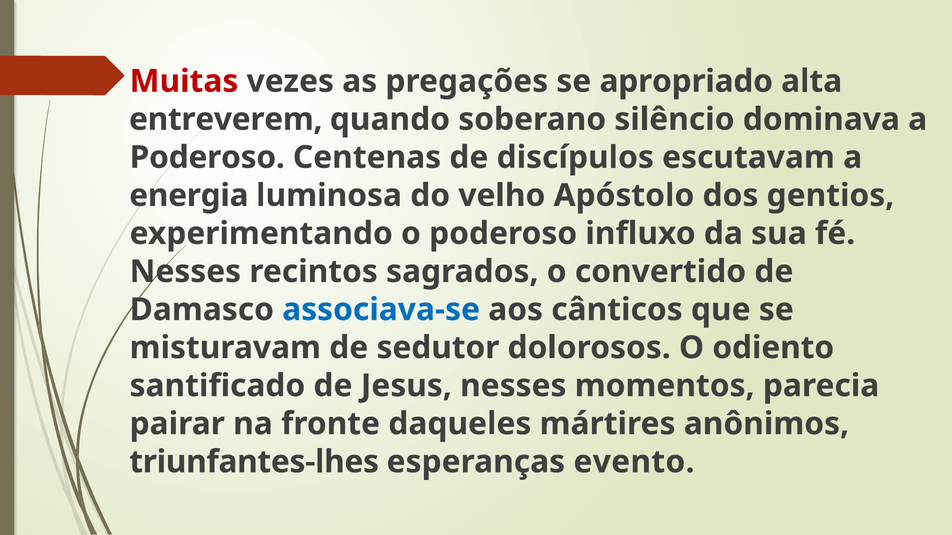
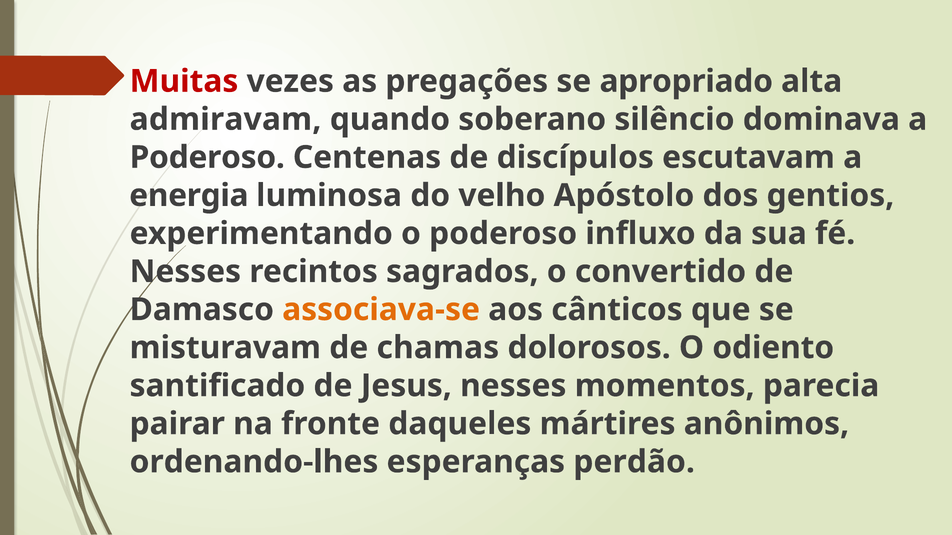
entreverem: entreverem -> admiravam (225, 119)
associava-se colour: blue -> orange (381, 310)
sedutor: sedutor -> chamas (438, 348)
triunfantes-lhes: triunfantes-lhes -> ordenando-lhes (254, 462)
evento: evento -> perdão (634, 462)
